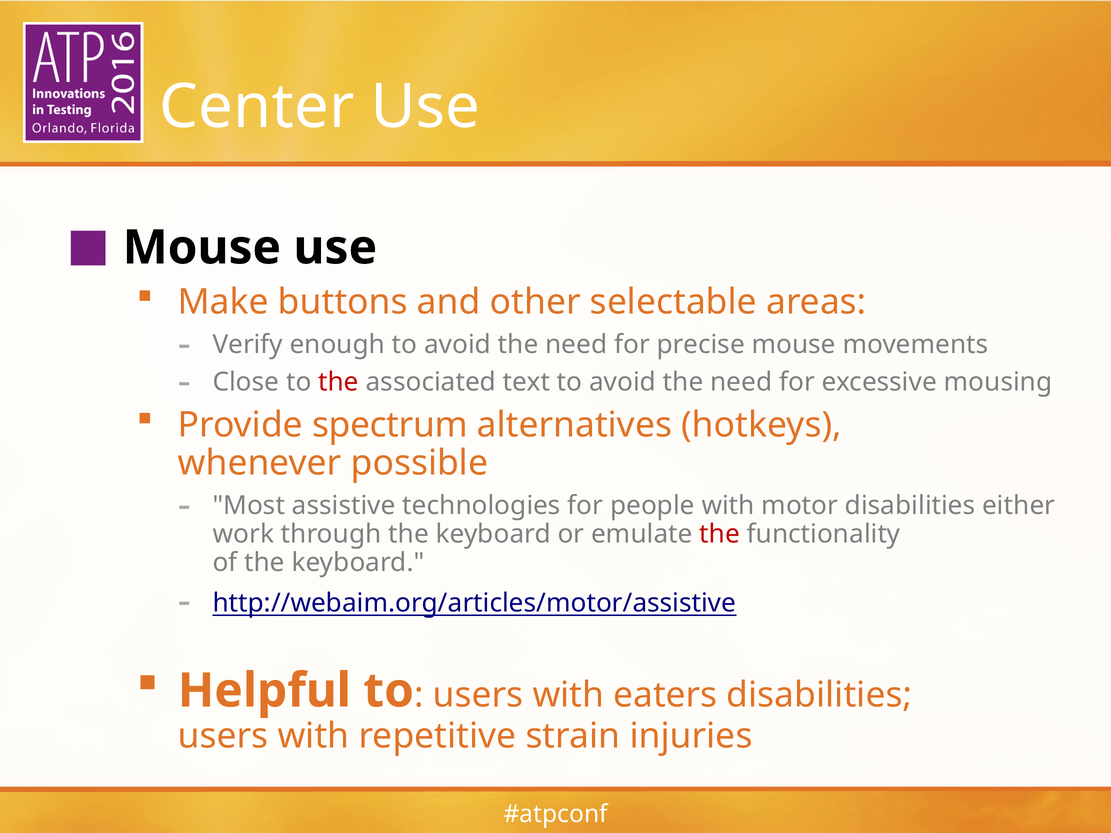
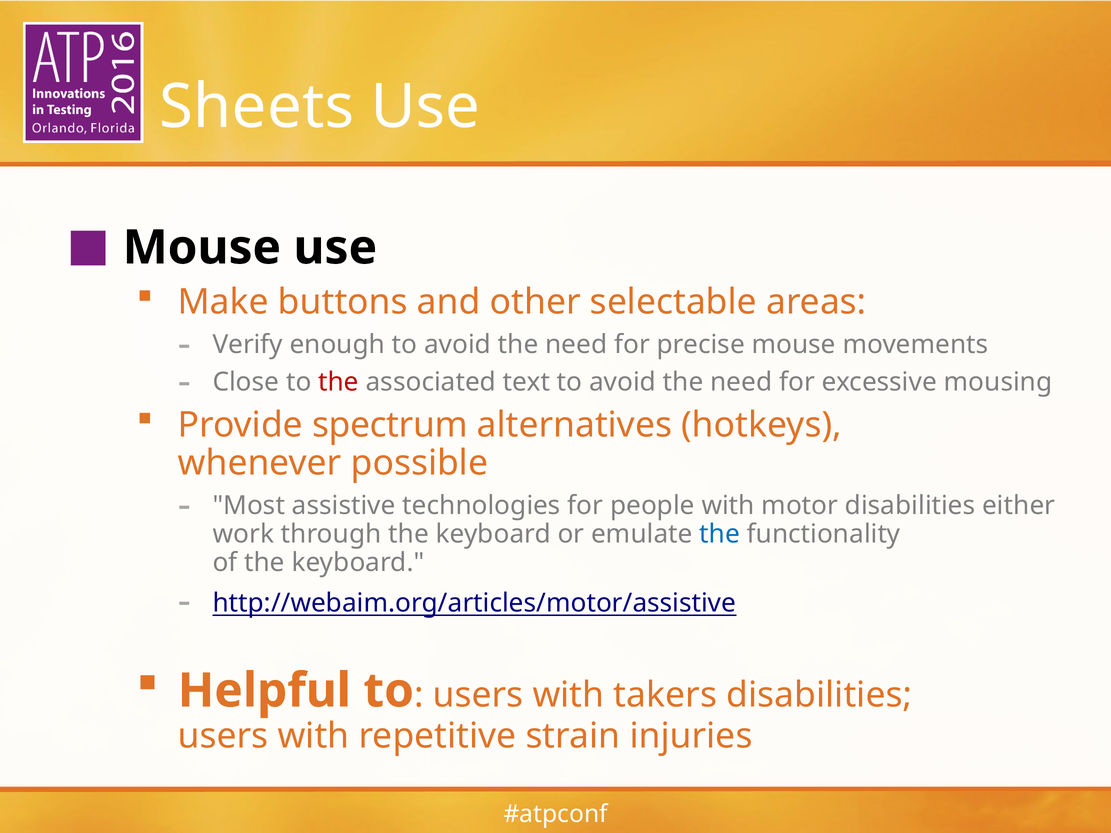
Center: Center -> Sheets (257, 107)
the colour: red -> blue (720, 534)
eaters: eaters -> takers (665, 695)
